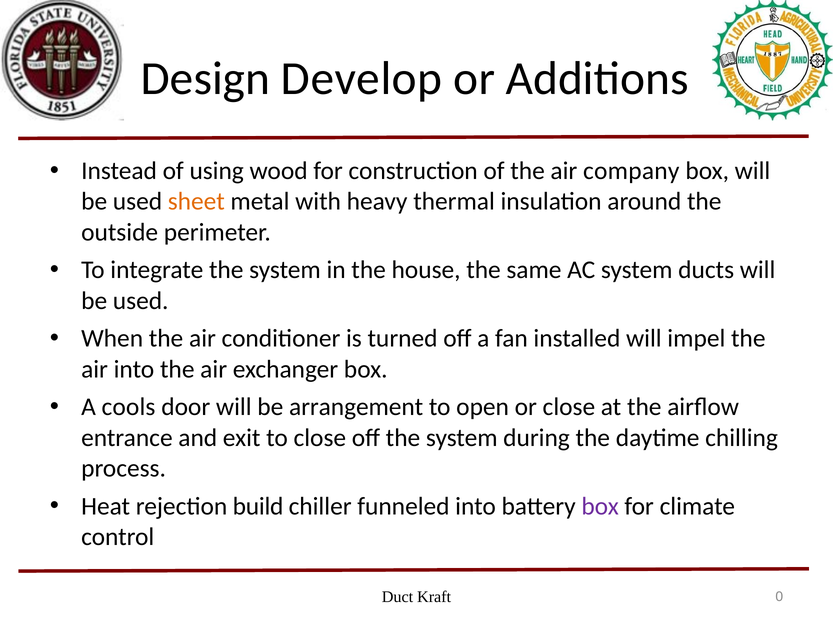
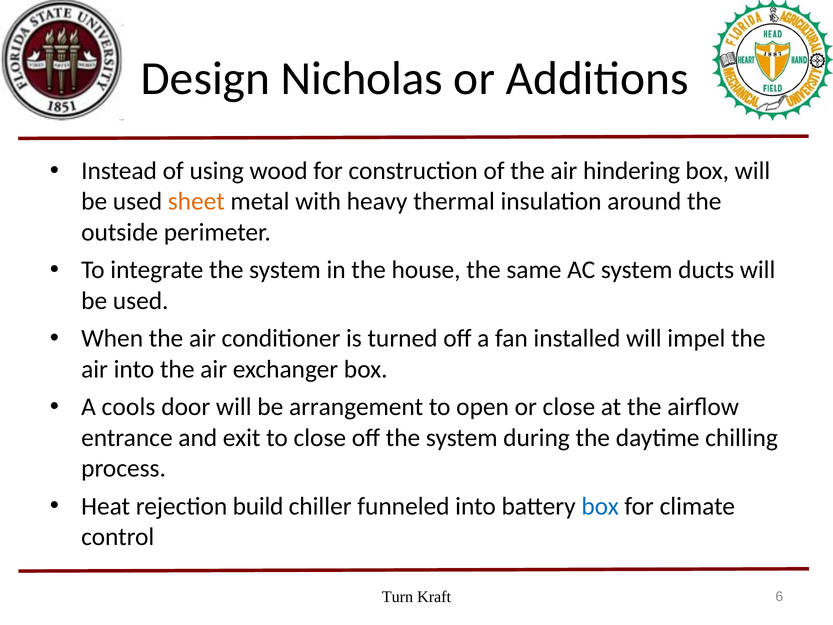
Develop: Develop -> Nicholas (362, 79)
company: company -> hindering (631, 171)
box colour: purple -> blue (600, 506)
Duct: Duct -> Turn (397, 597)
0: 0 -> 6 (779, 597)
